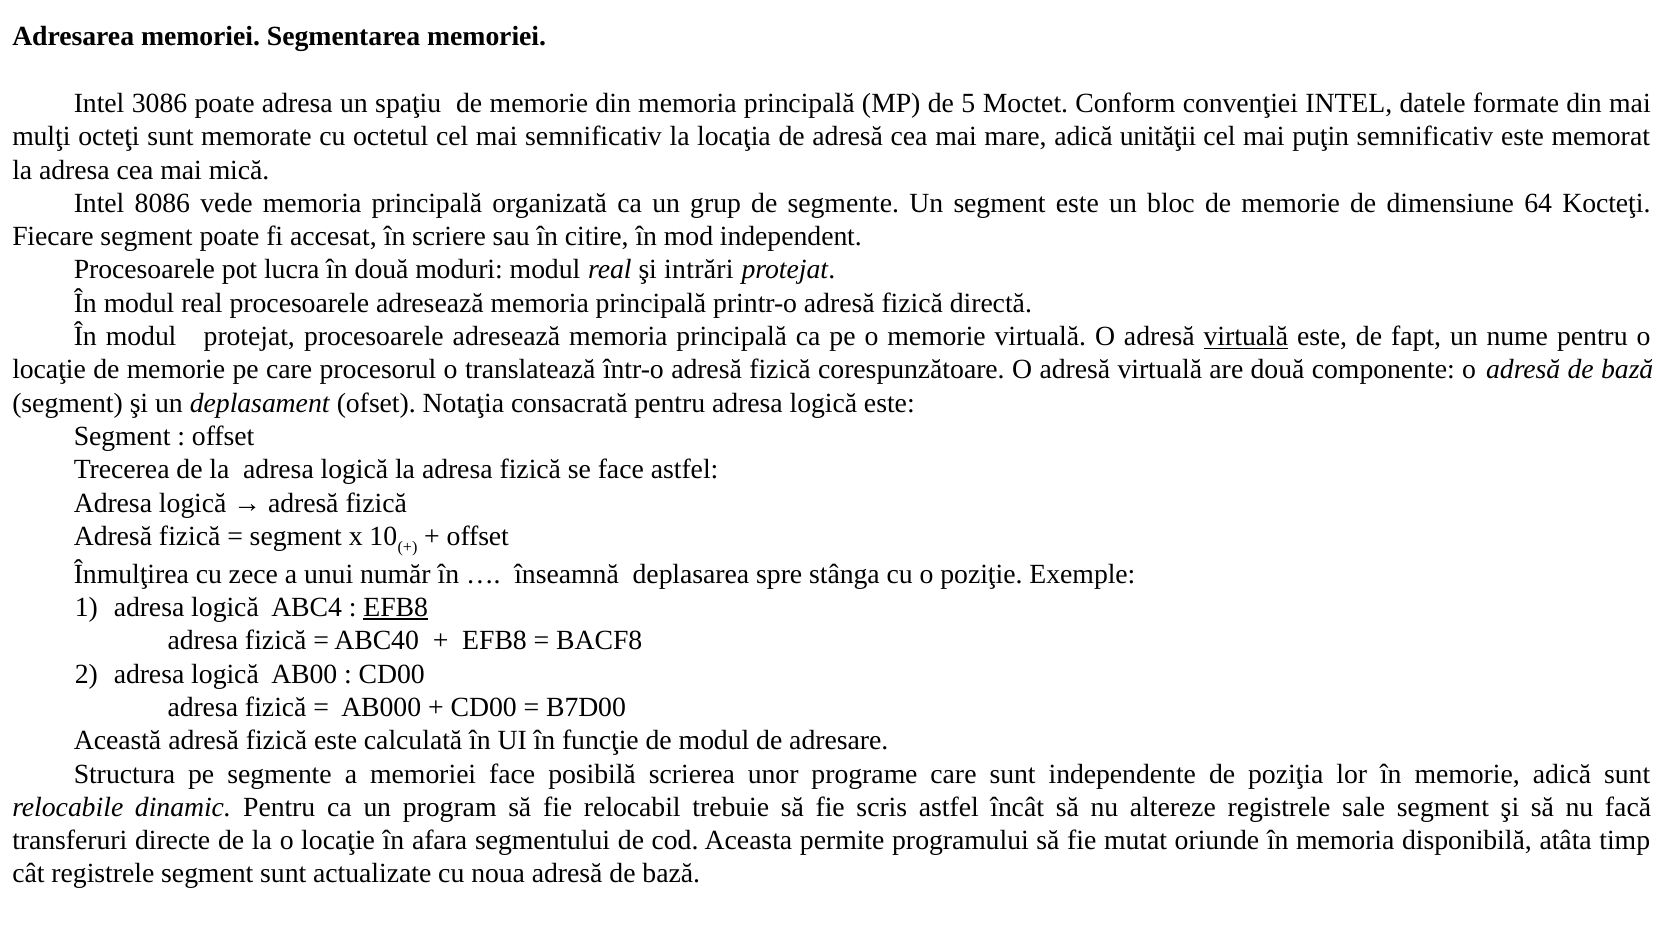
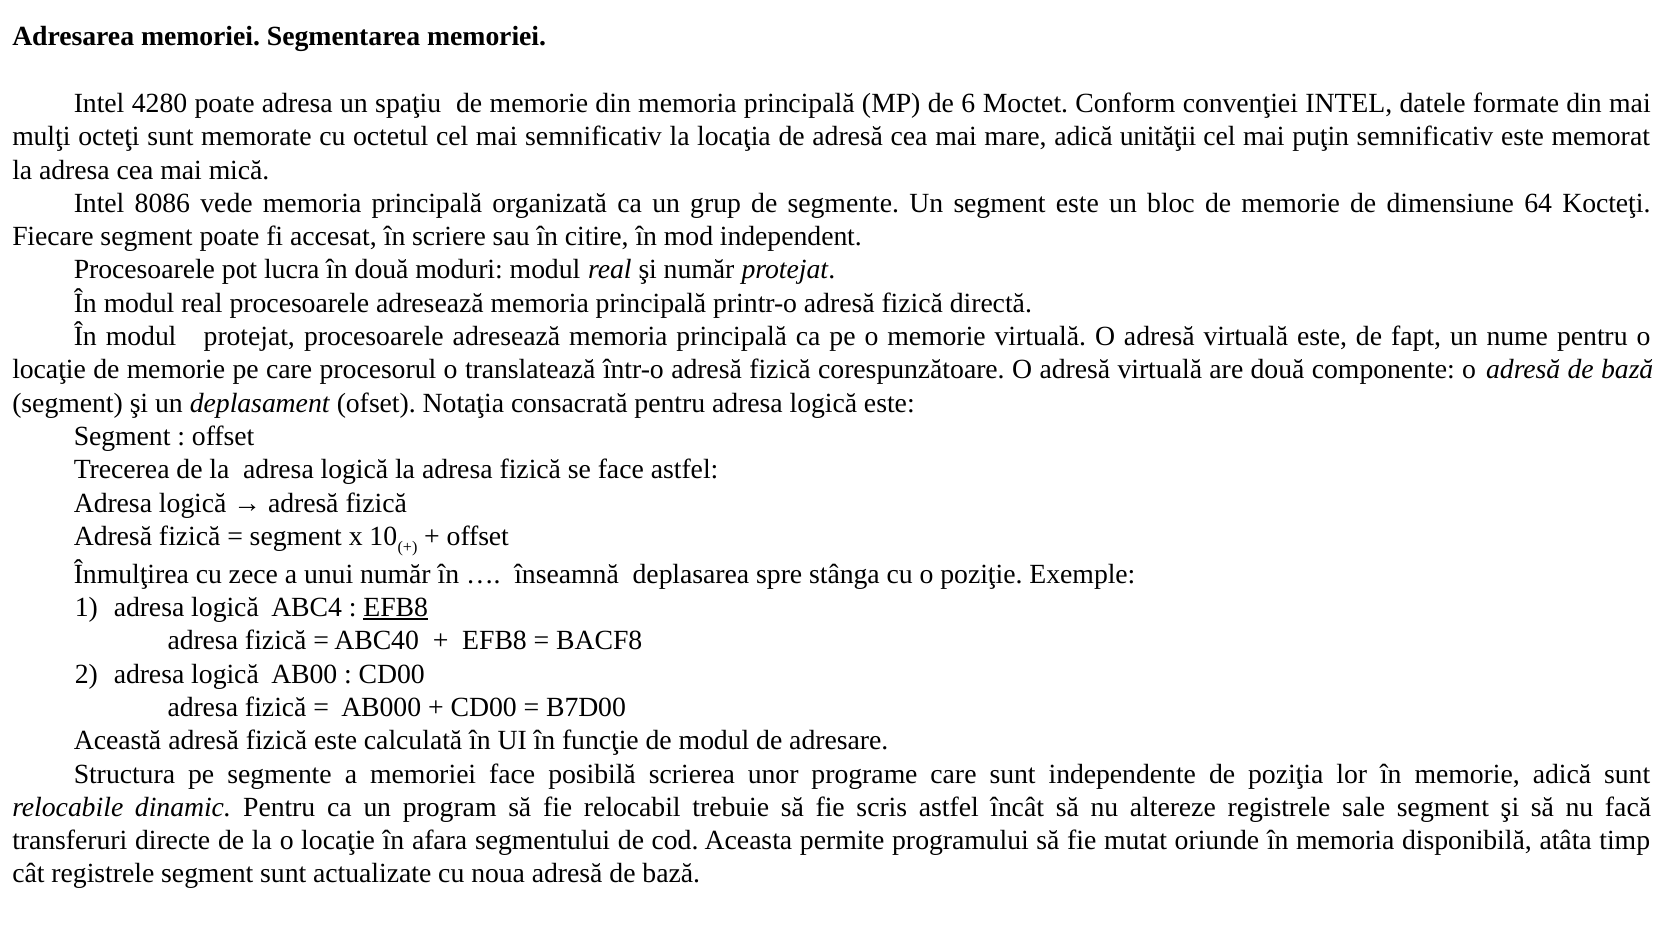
3086: 3086 -> 4280 (160, 103)
5: 5 -> 6 (968, 103)
şi intrări: intrări -> număr (699, 270)
virtuală underline: present -> none (1246, 336)
